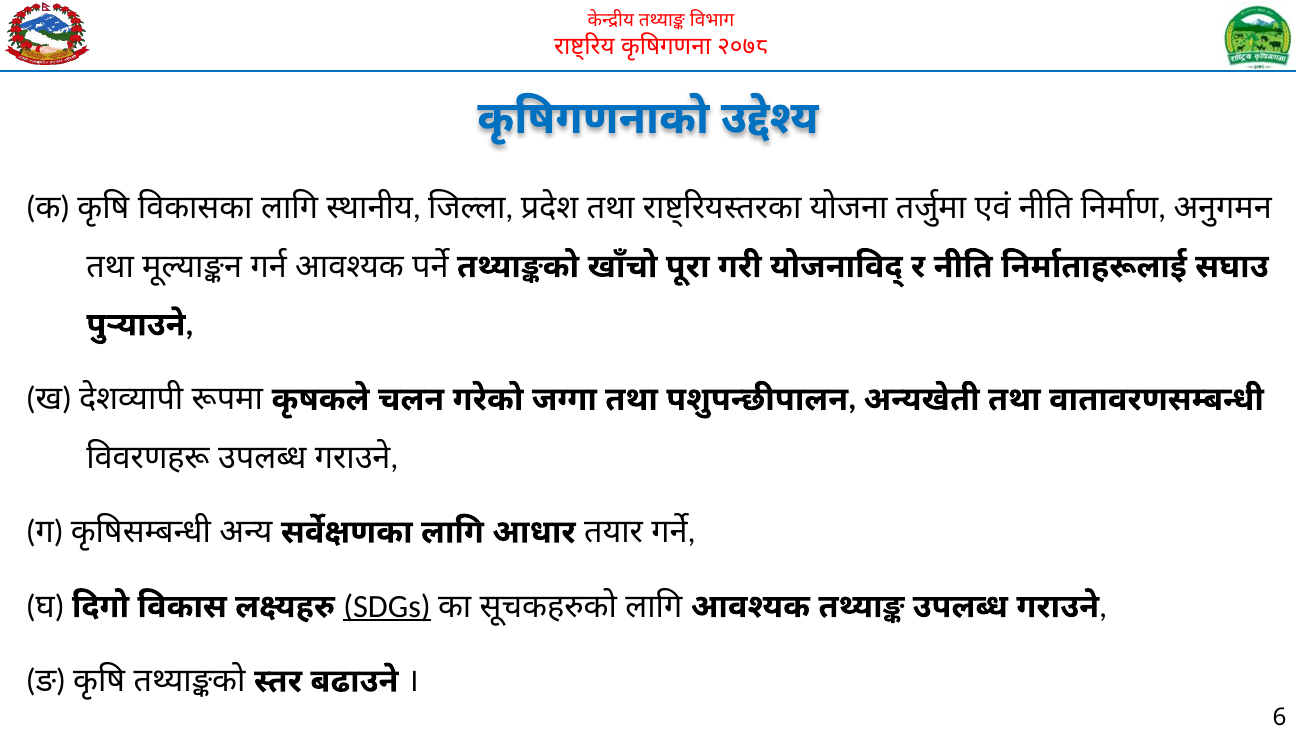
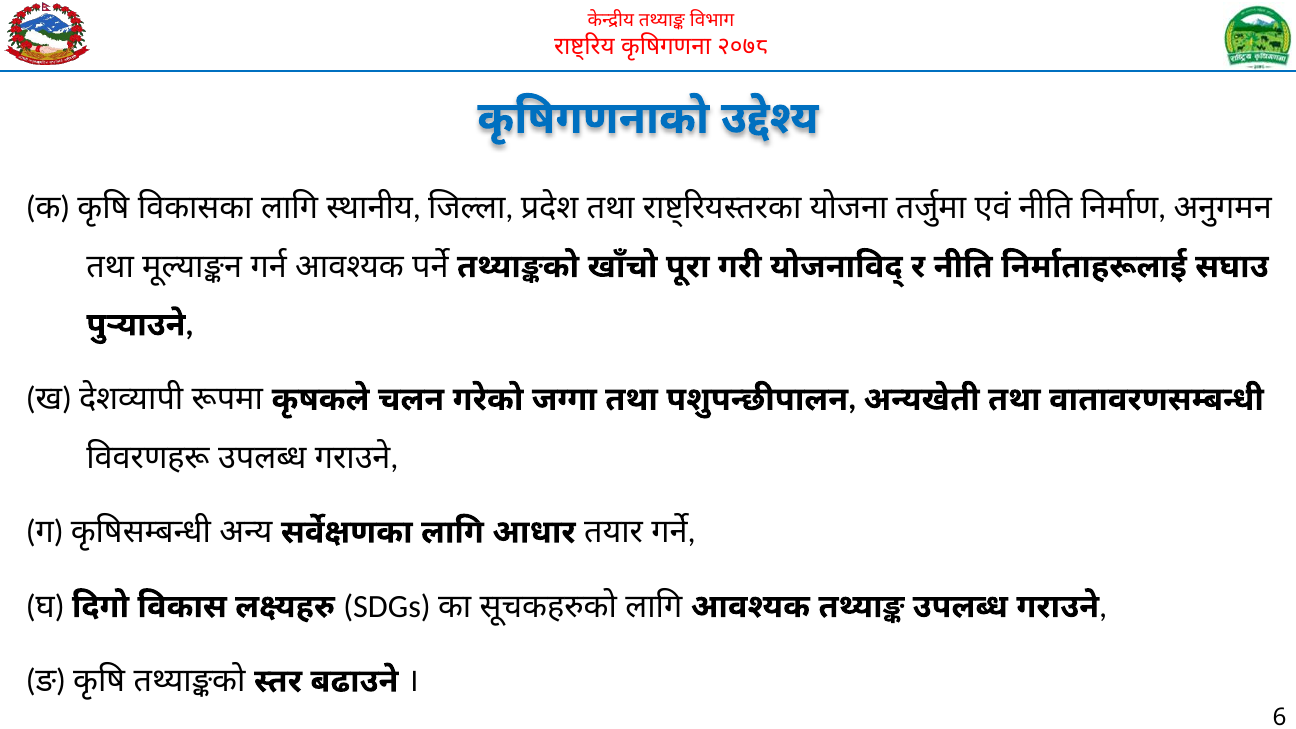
SDGs underline: present -> none (387, 606)
